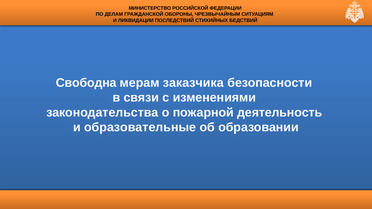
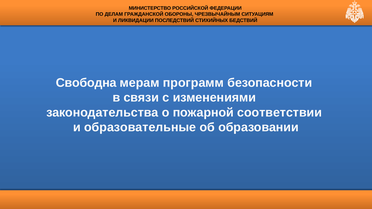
заказчика: заказчика -> программ (193, 83)
деятельность: деятельность -> соответствии (280, 113)
